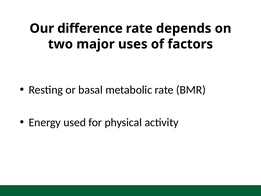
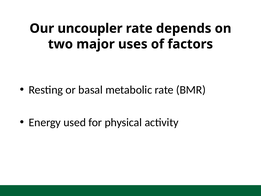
difference: difference -> uncoupler (90, 28)
